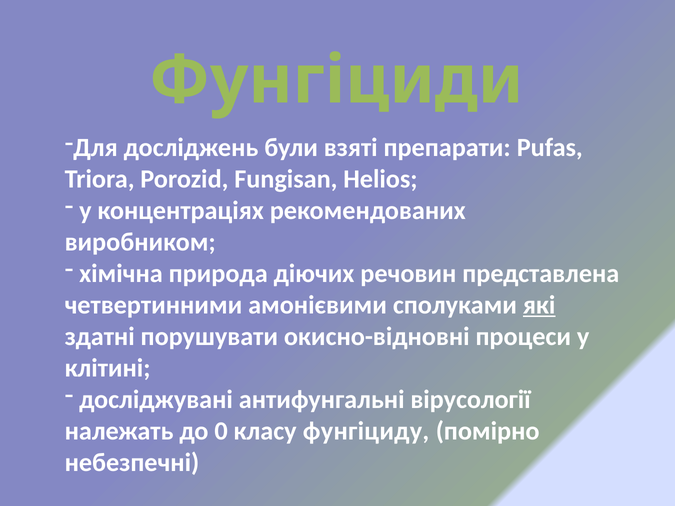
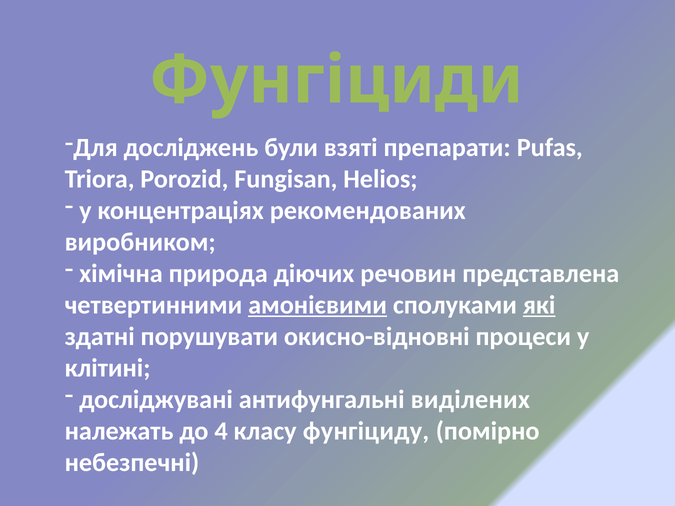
амонієвими underline: none -> present (318, 305)
вірусології: вірусології -> виділених (470, 400)
0: 0 -> 4 (221, 431)
